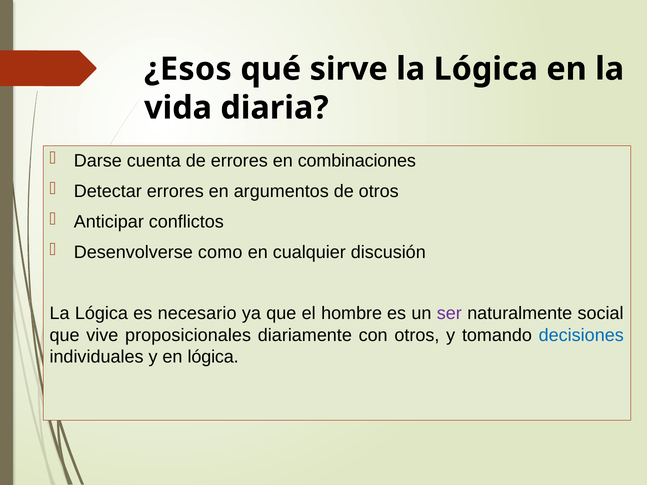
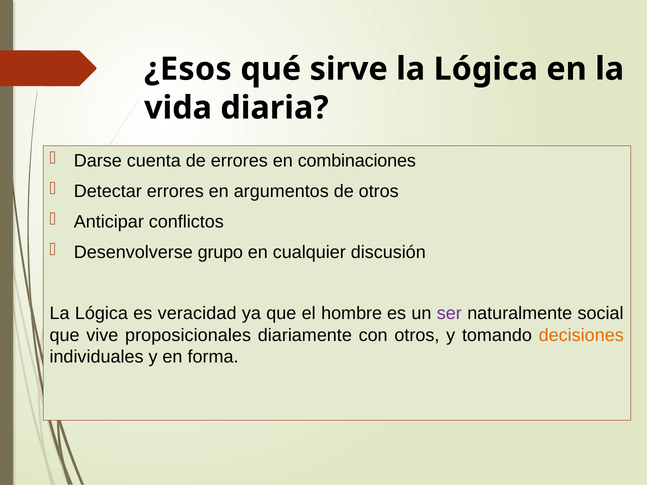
como: como -> grupo (220, 253)
necesario: necesario -> veracidad (197, 314)
decisiones colour: blue -> orange (581, 335)
en lógica: lógica -> forma (213, 357)
